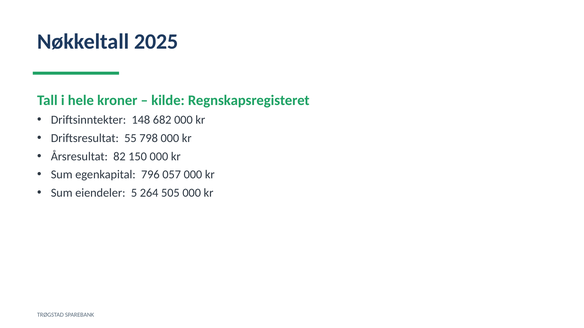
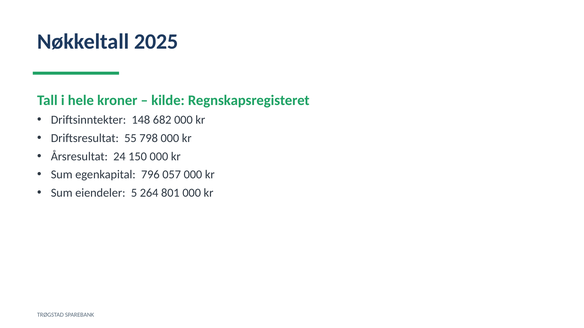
82: 82 -> 24 (119, 157)
505: 505 -> 801 (170, 193)
